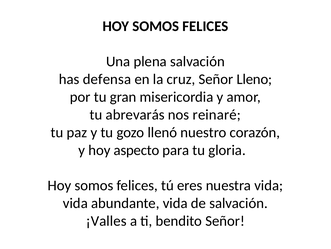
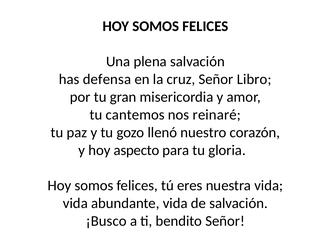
Lleno: Lleno -> Libro (254, 79)
abrevarás: abrevarás -> cantemos (135, 114)
¡Valles: ¡Valles -> ¡Busco (106, 220)
